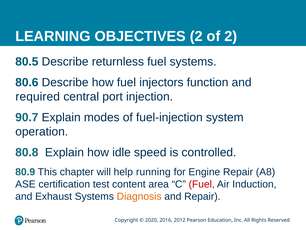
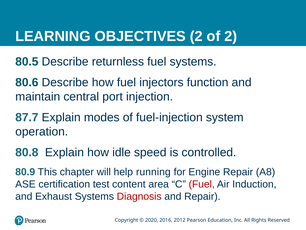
required: required -> maintain (38, 96)
90.7: 90.7 -> 87.7 (27, 117)
Diagnosis colour: orange -> red (139, 196)
